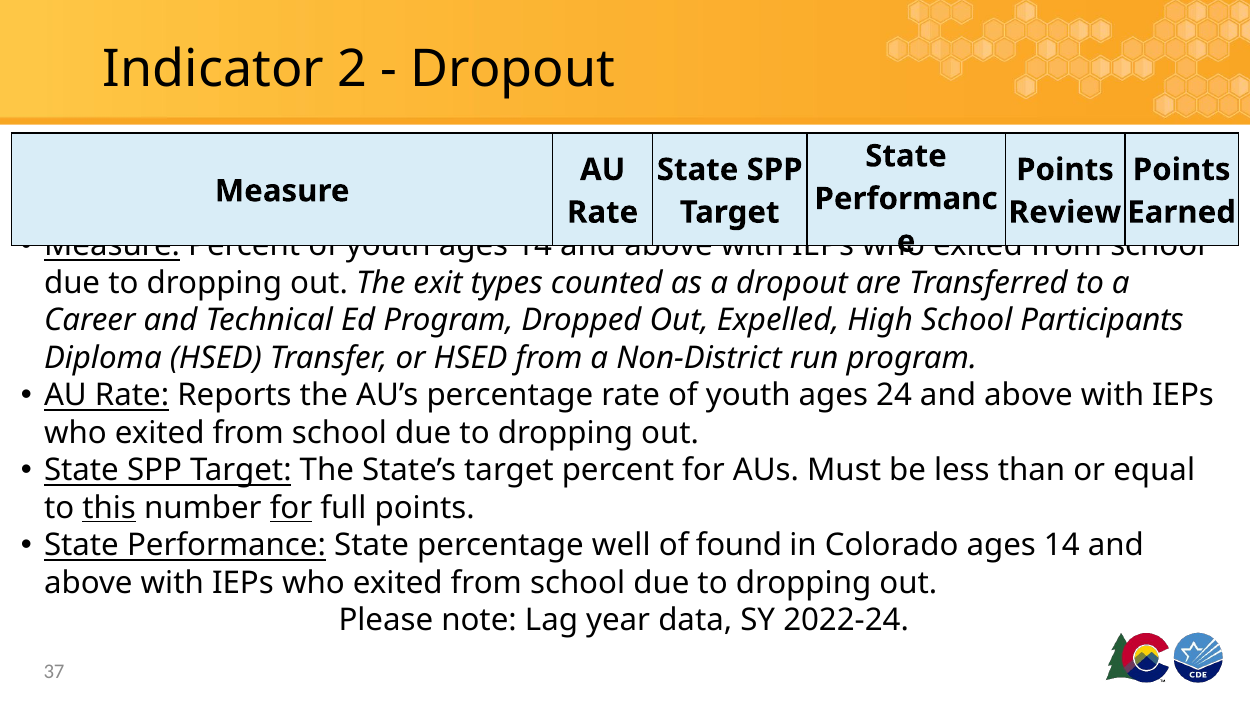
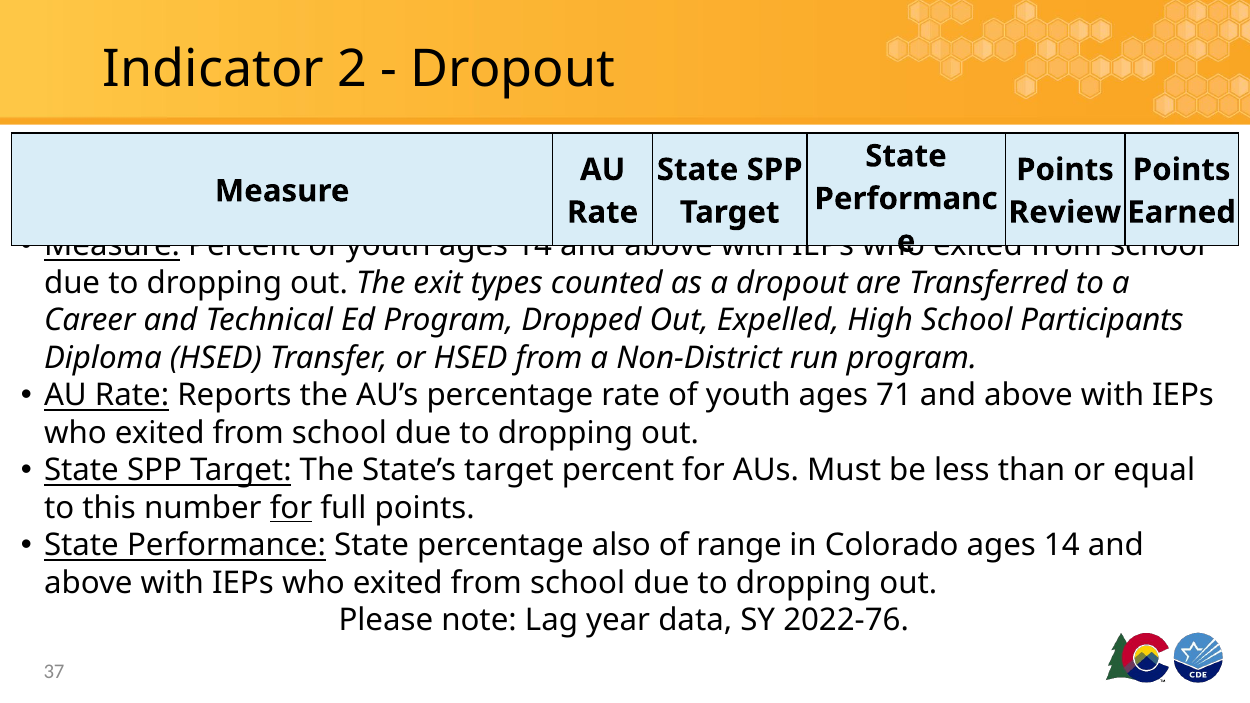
24: 24 -> 71 (894, 396)
this underline: present -> none (109, 508)
well: well -> also (621, 546)
found: found -> range (739, 546)
2022-24: 2022-24 -> 2022-76 (846, 621)
